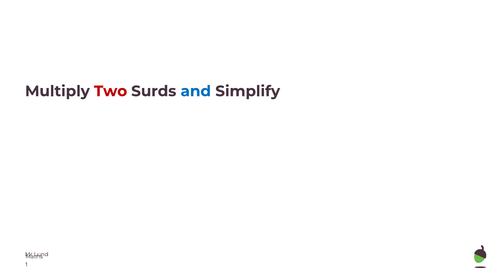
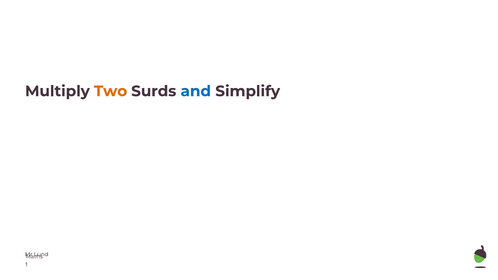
Two colour: red -> orange (111, 91)
